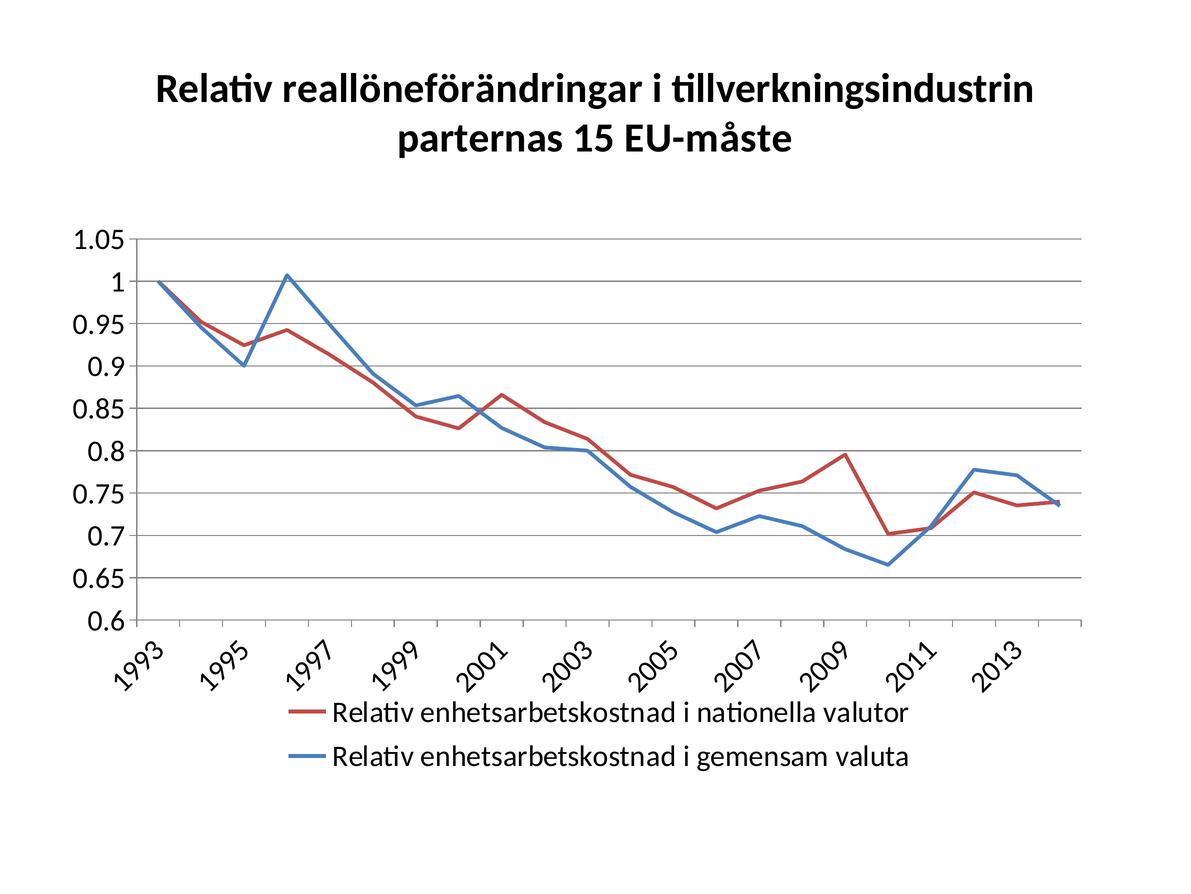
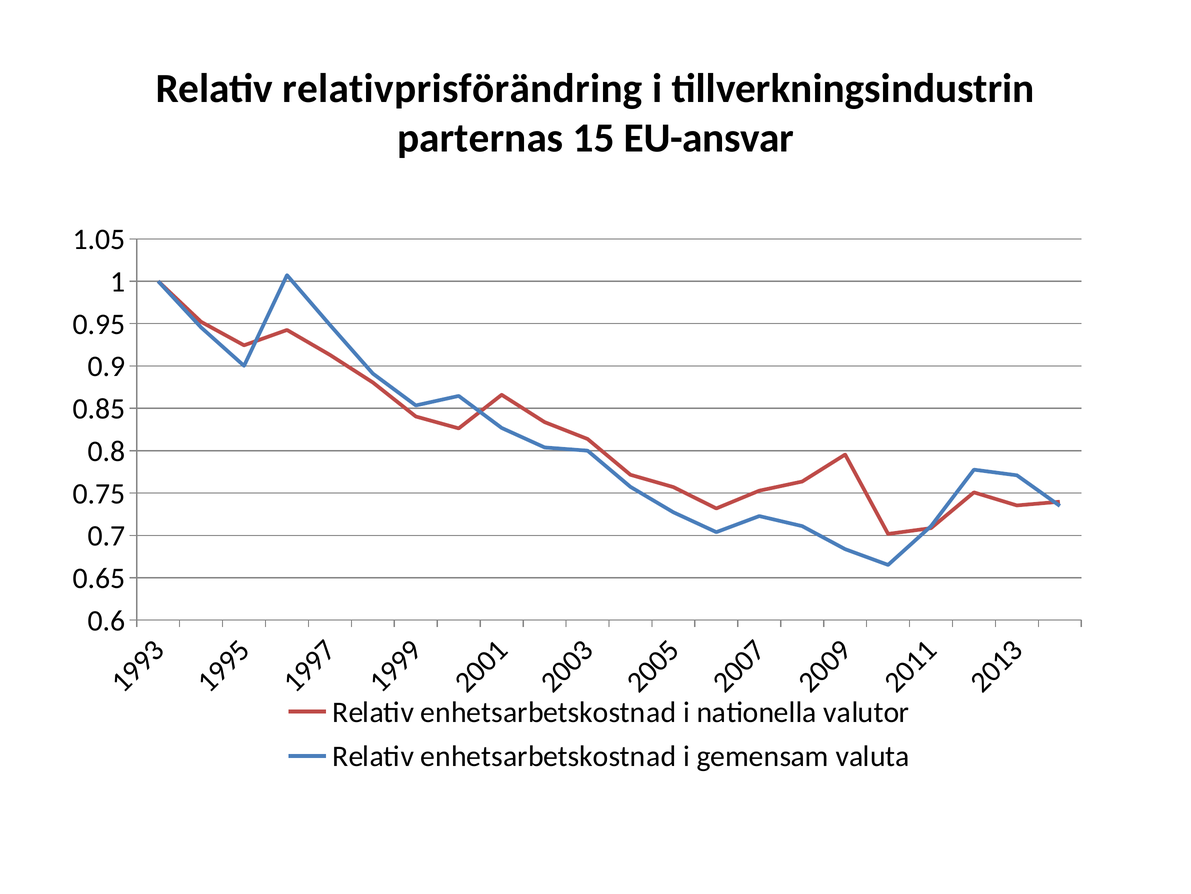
reallöneförändringar: reallöneförändringar -> relativprisförändring (462, 88)
EU-måste: EU-måste -> EU-ansvar (709, 138)
